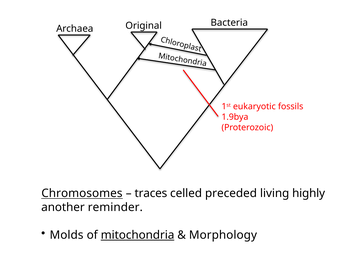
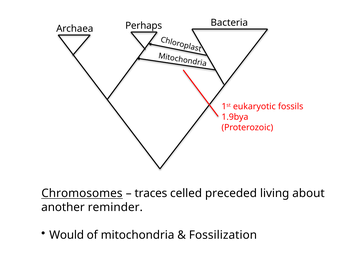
Original: Original -> Perhaps (144, 26)
highly: highly -> about (308, 193)
Molds: Molds -> Would (67, 235)
mitochondria underline: present -> none (138, 235)
Morphology: Morphology -> Fossilization (223, 235)
